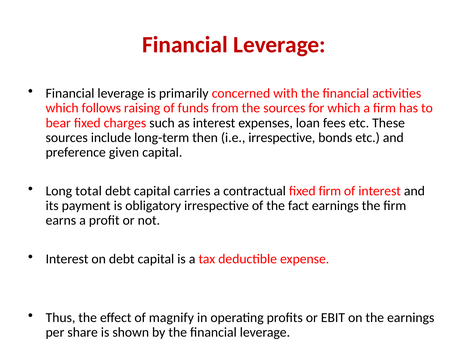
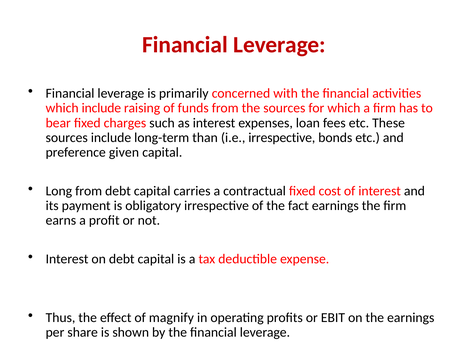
which follows: follows -> include (101, 108)
then: then -> than (205, 138)
Long total: total -> from (89, 191)
fixed firm: firm -> cost (330, 191)
